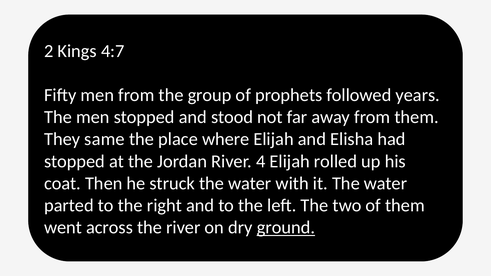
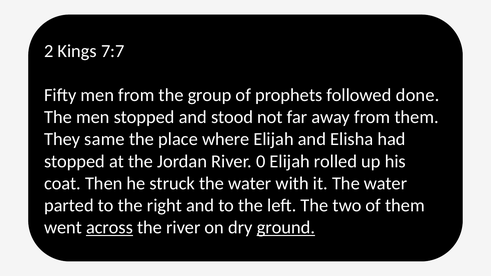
4:7: 4:7 -> 7:7 (113, 51)
years: years -> done (418, 95)
4: 4 -> 0 (261, 161)
across underline: none -> present (109, 228)
